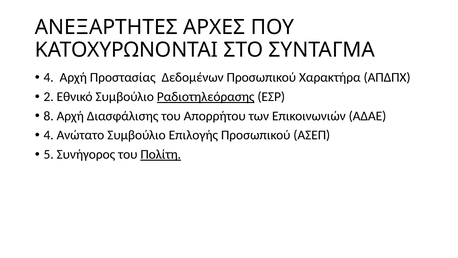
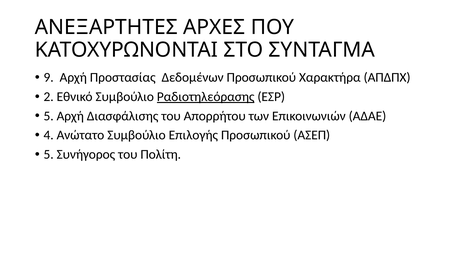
4: 4 -> 9 (49, 77)
8: 8 -> 5 (49, 116)
Πολίτη underline: present -> none (161, 154)
